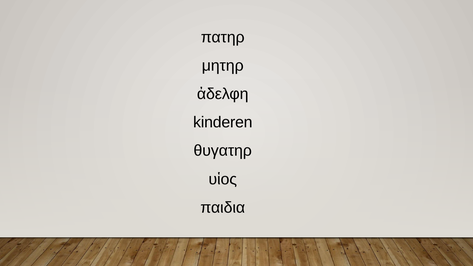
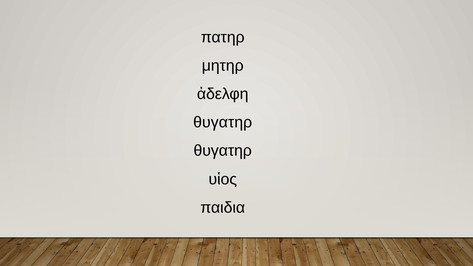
kinderen: kinderen -> θυγατηρ (223, 122)
